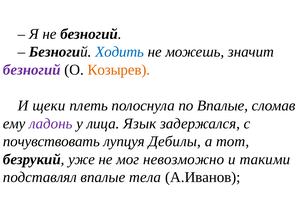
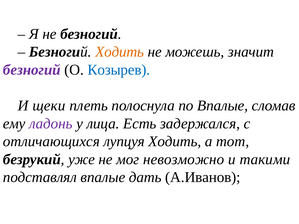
Ходить colour: blue -> orange (120, 52)
Козырев colour: orange -> blue (119, 70)
Язык: Язык -> Есть (140, 124)
почувствовать: почувствовать -> отличающихся (51, 142)
лупцуя Дебилы: Дебилы -> Ходить (175, 142)
тела: тела -> дать (145, 177)
